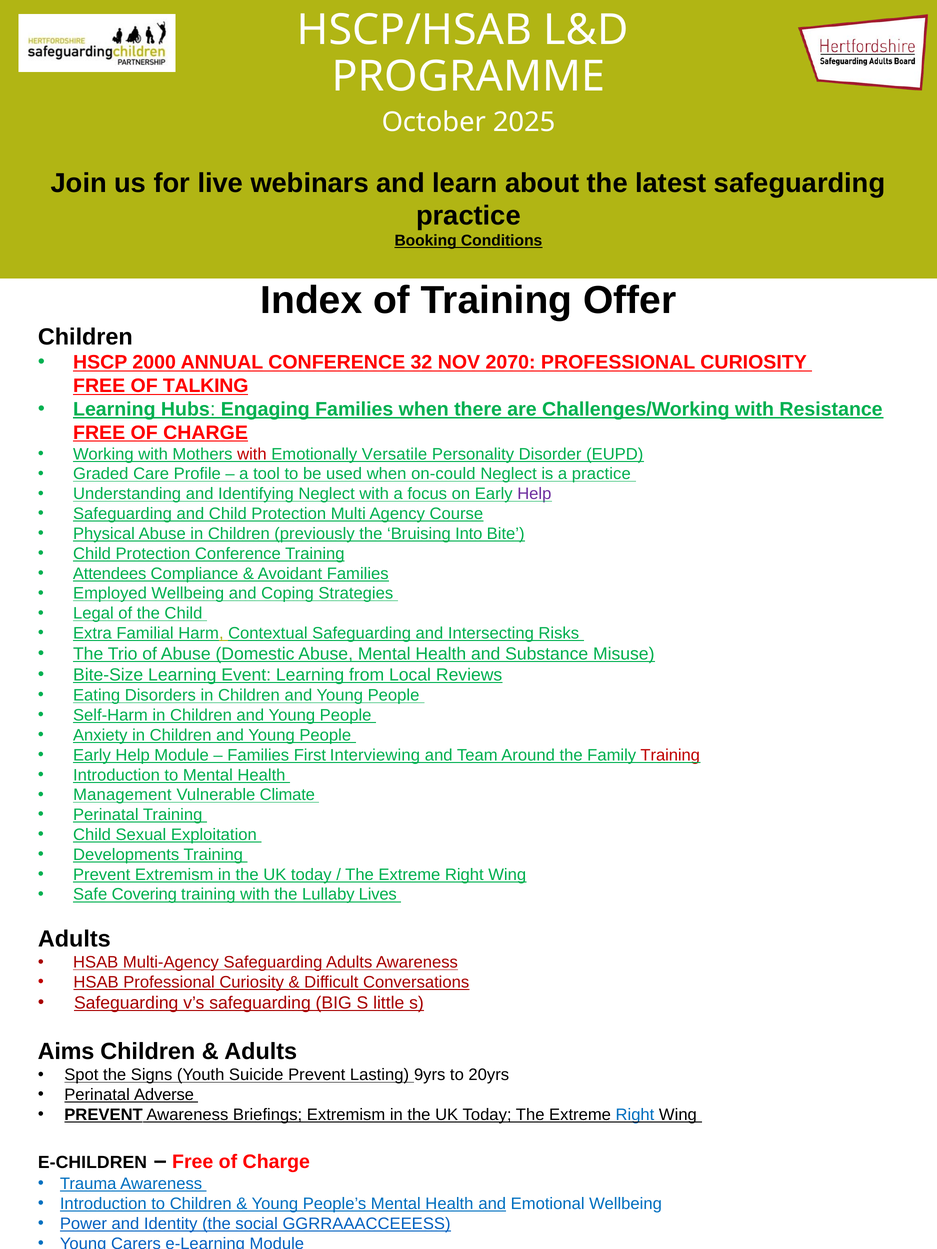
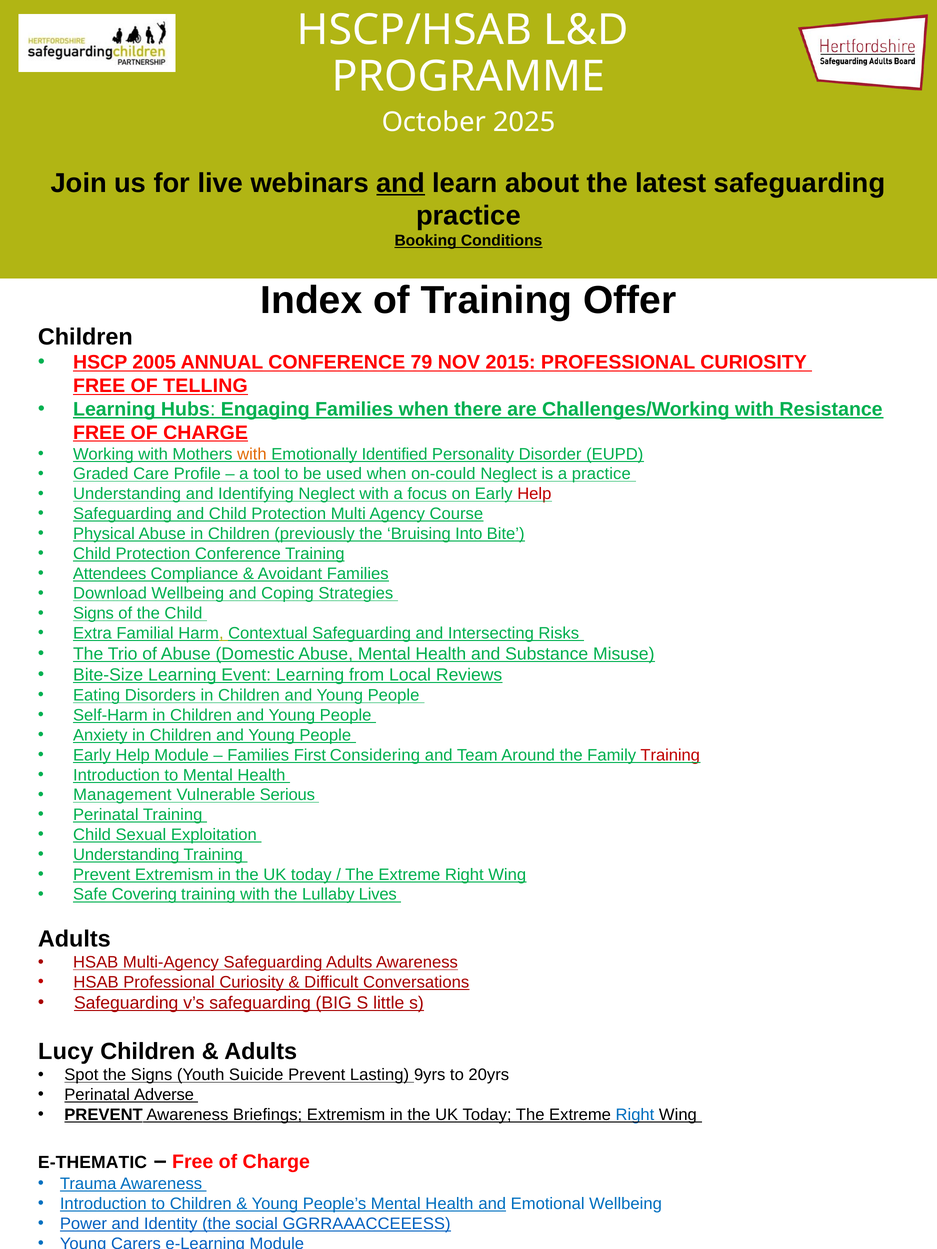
and underline: none -> present (401, 183)
2000: 2000 -> 2005 (154, 362)
32: 32 -> 79 (421, 362)
2070: 2070 -> 2015 (511, 362)
TALKING: TALKING -> TELLING (205, 386)
with colour: red -> orange (252, 454)
Versatile: Versatile -> Identified (395, 454)
Help colour: purple -> red (534, 494)
Employed: Employed -> Download (110, 594)
Legal: Legal -> Signs (93, 614)
Interviewing: Interviewing -> Considering (375, 755)
Climate: Climate -> Serious (287, 795)
Developments: Developments -> Understanding (126, 855)
Aims: Aims -> Lucy (66, 1052)
E-CHILDREN: E-CHILDREN -> E-THEMATIC (92, 1163)
